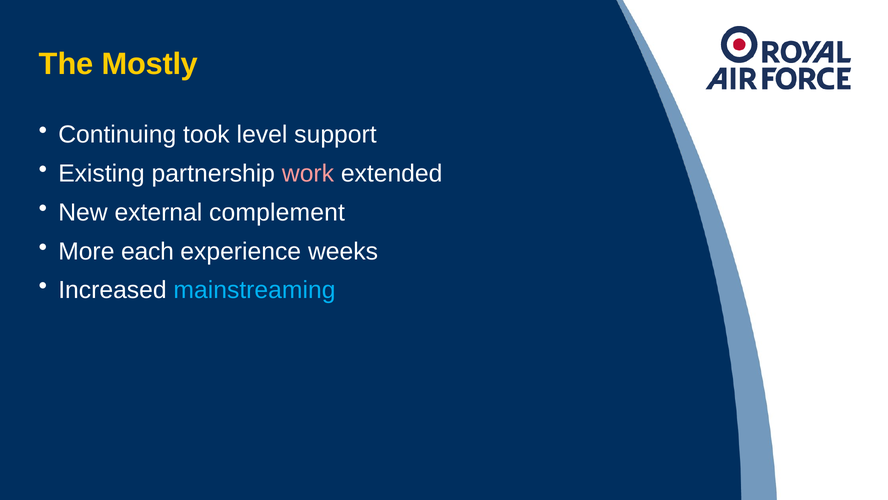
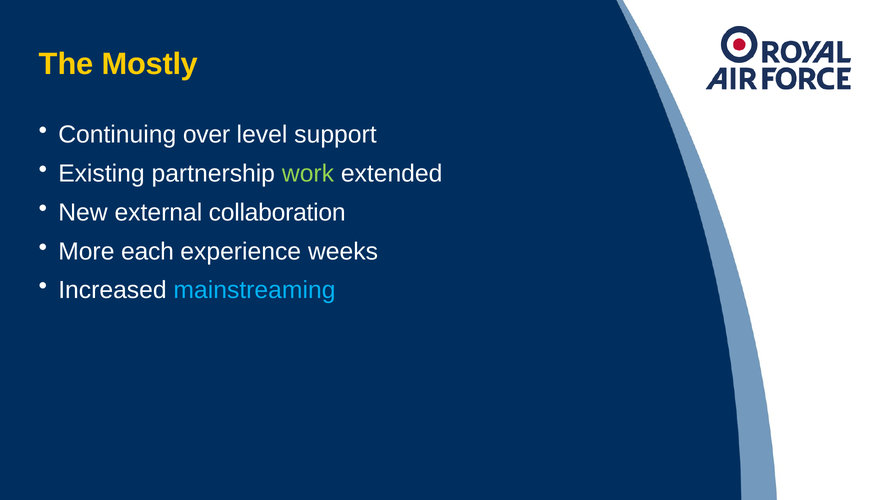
took: took -> over (207, 135)
work colour: pink -> light green (308, 173)
complement: complement -> collaboration (277, 212)
